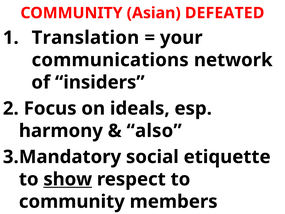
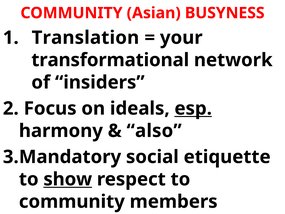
DEFEATED: DEFEATED -> BUSYNESS (225, 13)
communications: communications -> transformational (110, 60)
esp underline: none -> present (193, 108)
